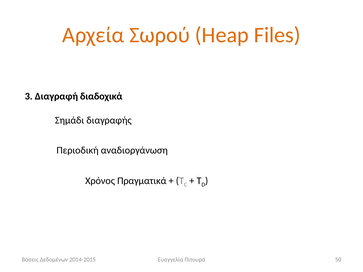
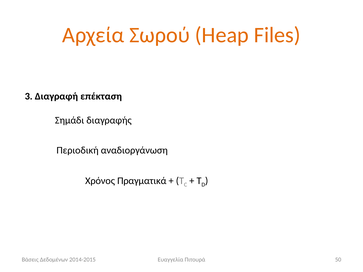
διαδοχικά: διαδοχικά -> επέκταση (101, 96)
